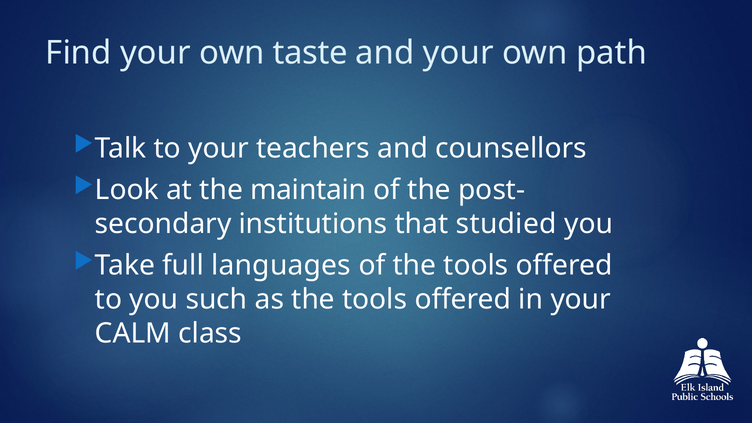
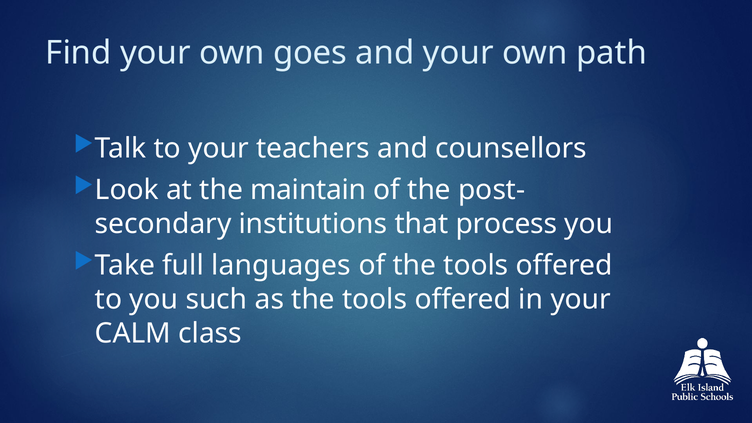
taste: taste -> goes (310, 53)
studied: studied -> process (506, 224)
